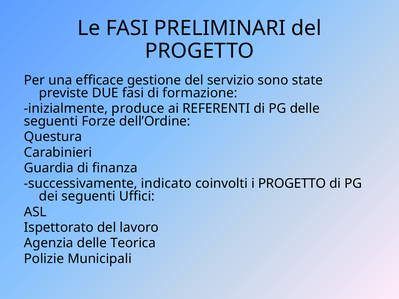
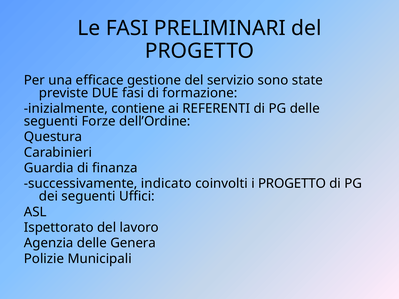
produce: produce -> contiene (138, 109)
Teorica: Teorica -> Genera (133, 243)
